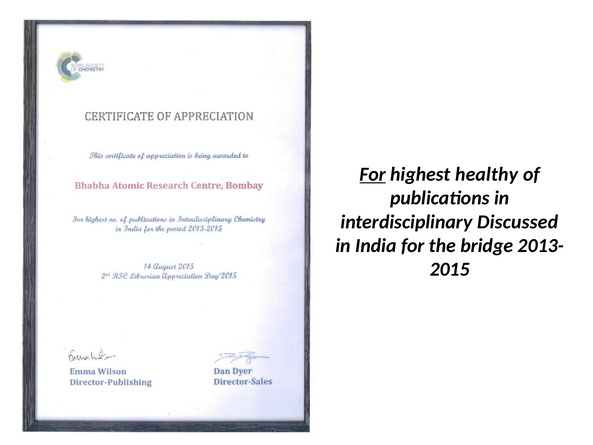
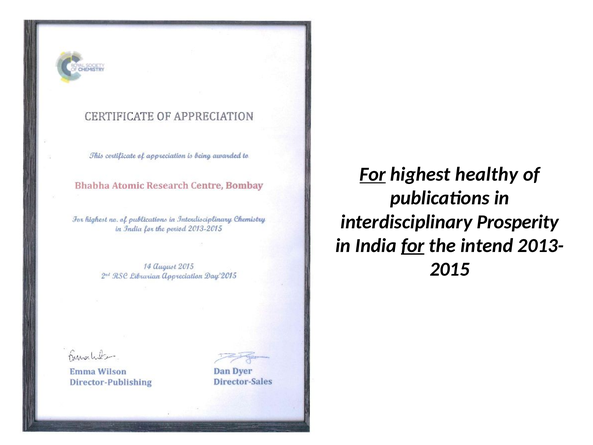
Discussed: Discussed -> Prosperity (518, 222)
for underline: none -> present (413, 245)
bridge: bridge -> intend (487, 245)
